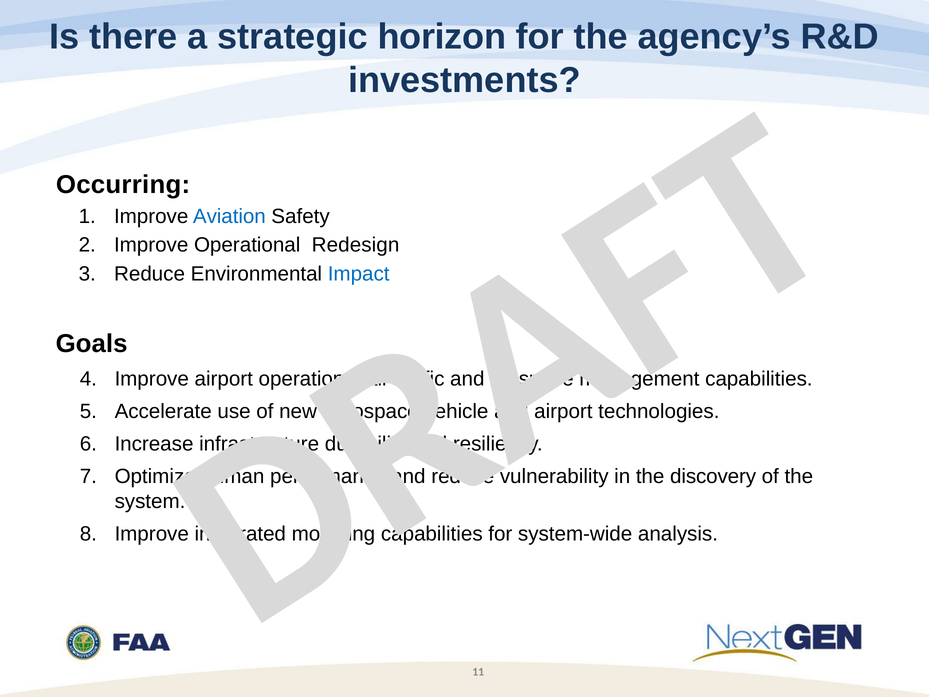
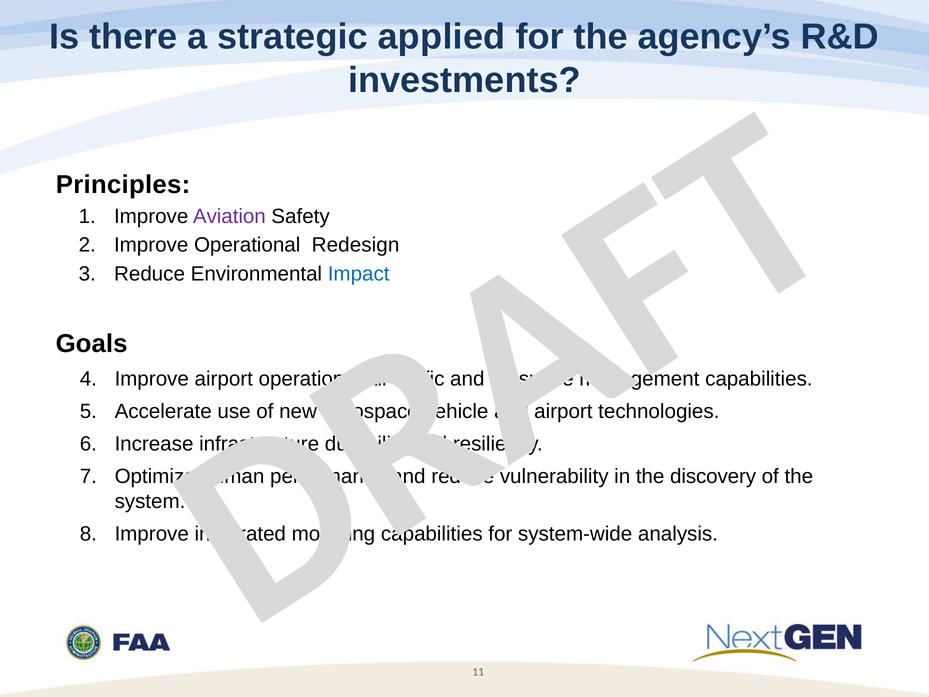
horizon: horizon -> applied (442, 37)
Occurring: Occurring -> Principles (123, 185)
Aviation colour: blue -> purple (229, 216)
